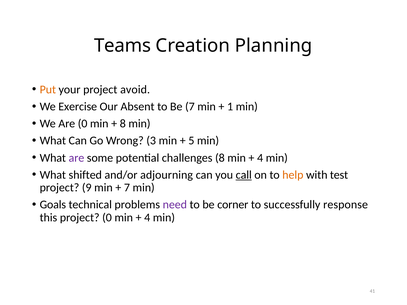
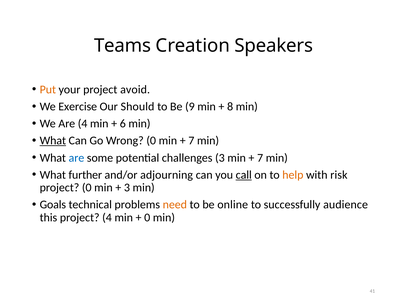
Planning: Planning -> Speakers (274, 46)
Absent: Absent -> Should (137, 107)
Be 7: 7 -> 9 (190, 107)
1: 1 -> 8 (230, 107)
Are 0: 0 -> 4 (83, 124)
8: 8 -> 6 (123, 124)
What underline: none -> present (53, 141)
Wrong 3: 3 -> 0 (151, 141)
5: 5 -> 7 (191, 141)
are colour: purple -> blue (76, 158)
challenges 8: 8 -> 3 (220, 158)
4: 4 -> 7 (260, 158)
shifted: shifted -> further (85, 175)
test: test -> risk (339, 175)
project 9: 9 -> 0 (87, 188)
7: 7 -> 3 (127, 188)
need colour: purple -> orange (175, 205)
corner: corner -> online (233, 205)
response: response -> audience (346, 205)
project 0: 0 -> 4 (107, 218)
4: 4 -> 0 (147, 218)
